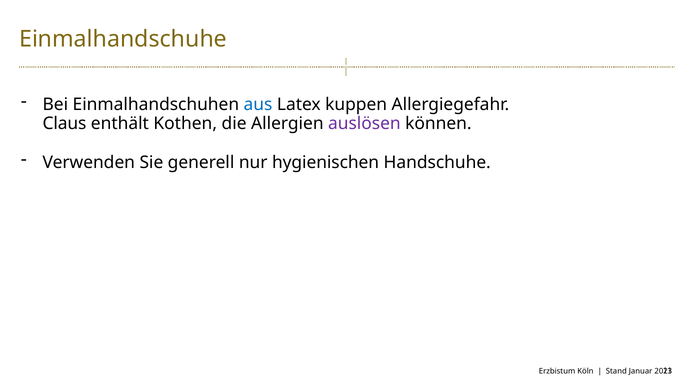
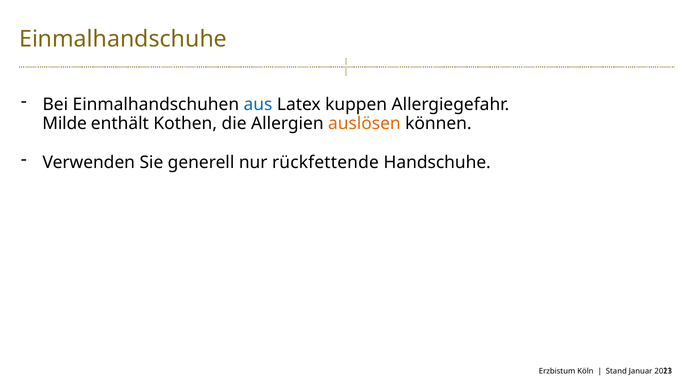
Claus: Claus -> Milde (65, 124)
auslösen colour: purple -> orange (364, 124)
hygienischen: hygienischen -> rückfettende (325, 162)
